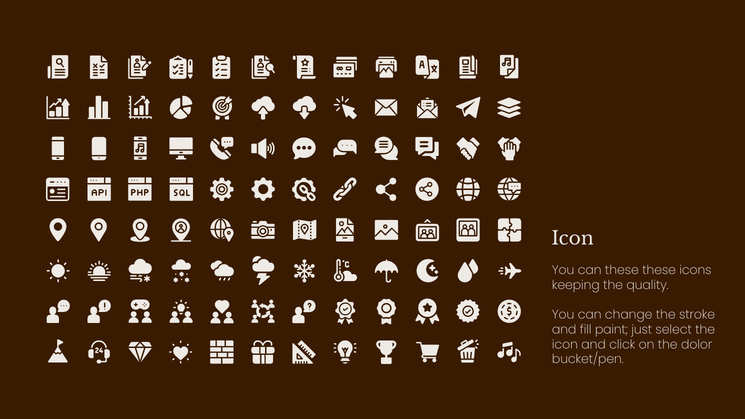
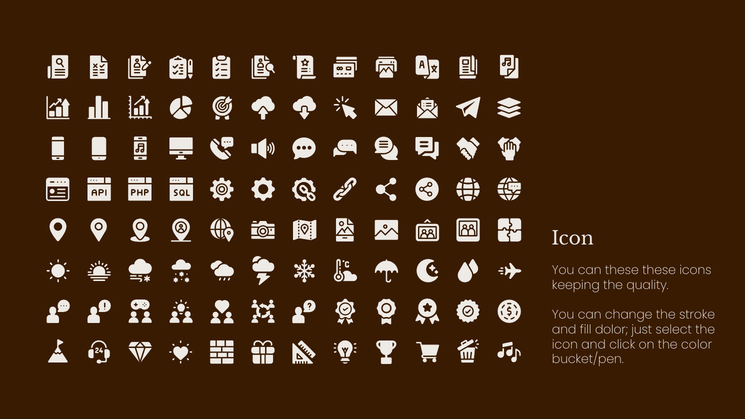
paint: paint -> dolor (612, 330)
dolor: dolor -> color (697, 345)
